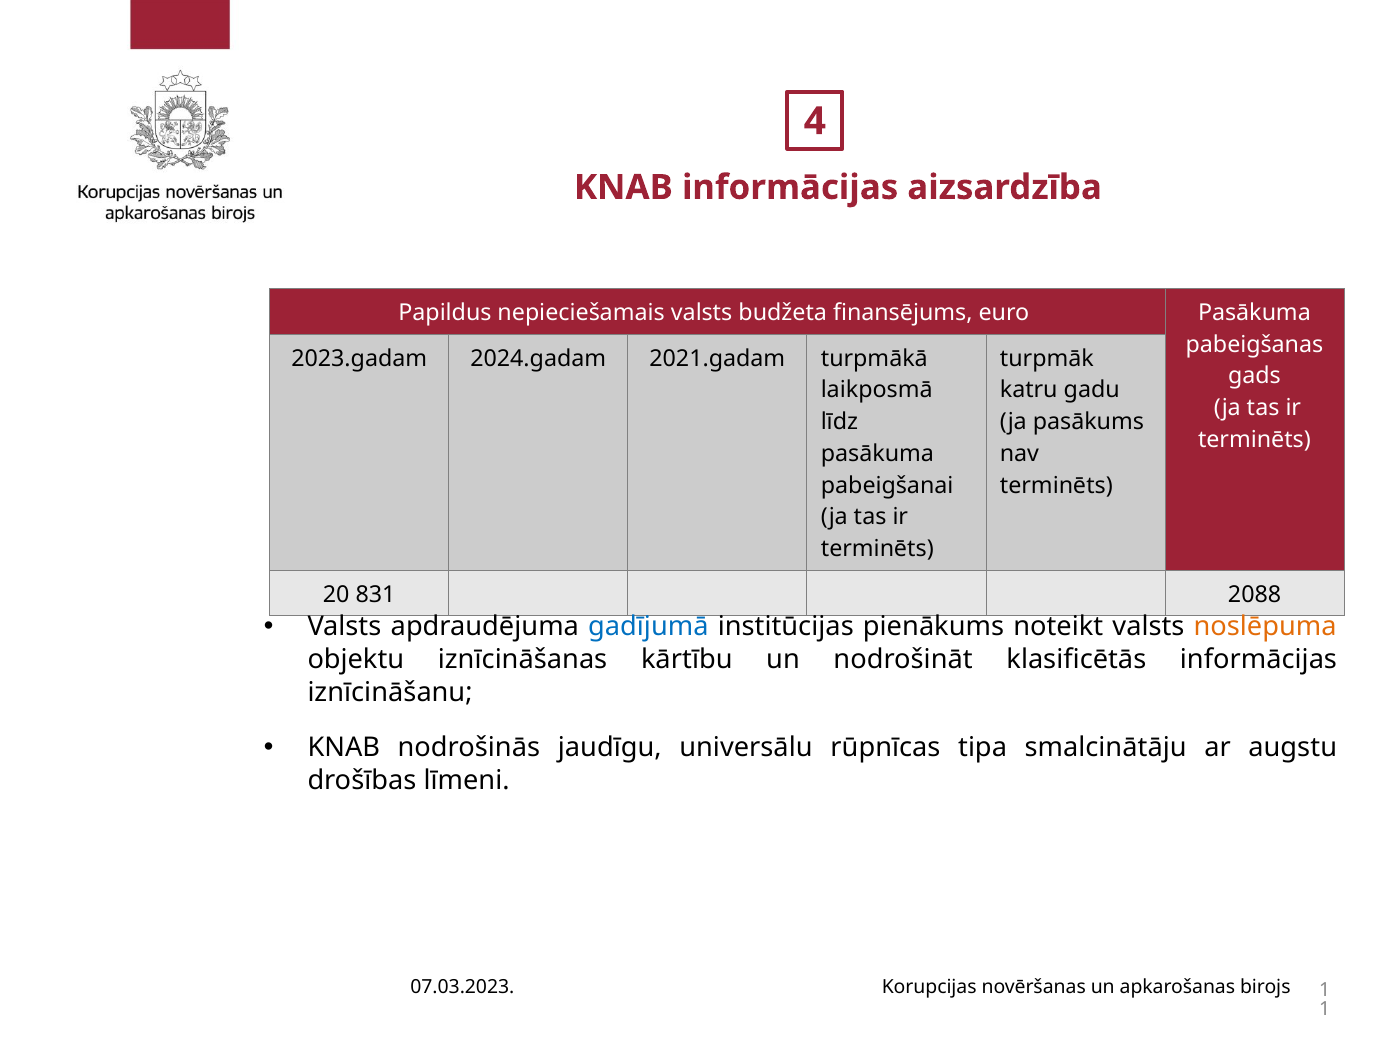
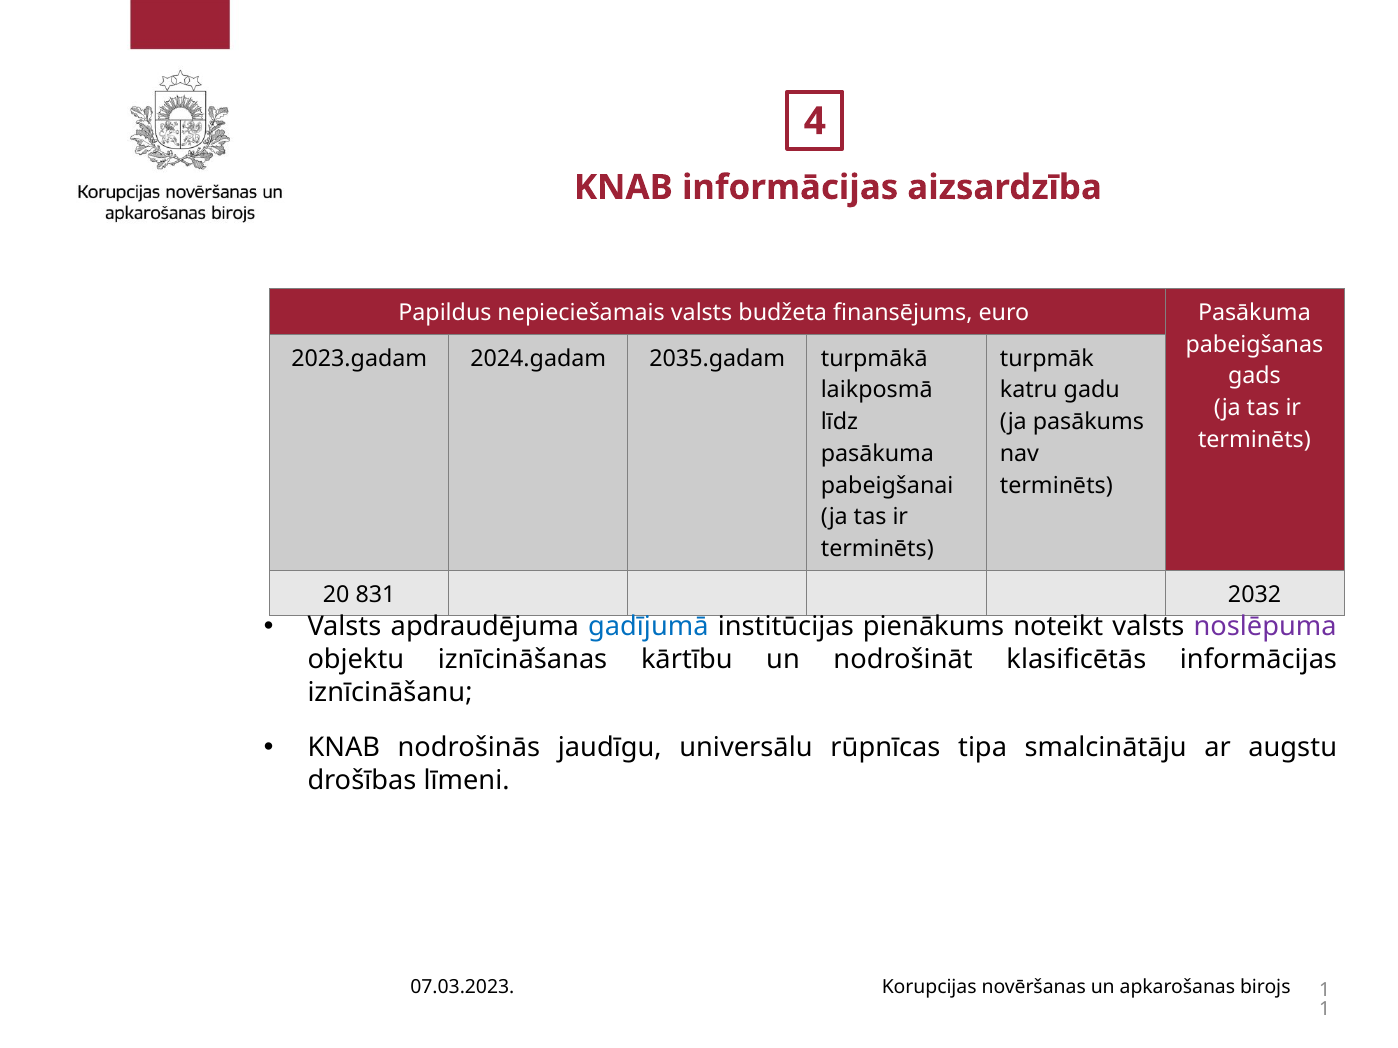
2021.gadam: 2021.gadam -> 2035.gadam (717, 359)
2088: 2088 -> 2032 (1255, 595)
noslēpuma colour: orange -> purple (1265, 627)
